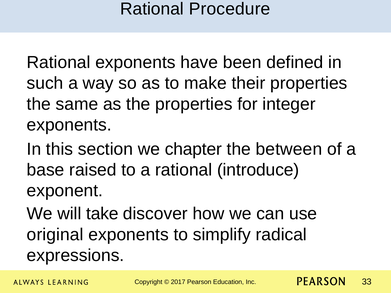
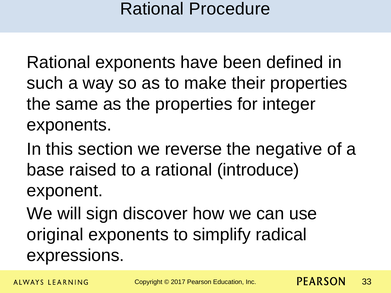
chapter: chapter -> reverse (193, 149)
between: between -> negative (289, 149)
take: take -> sign (102, 214)
